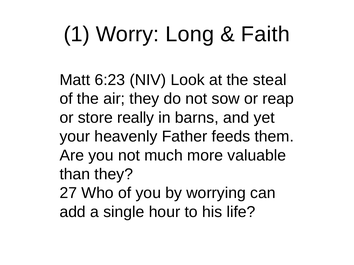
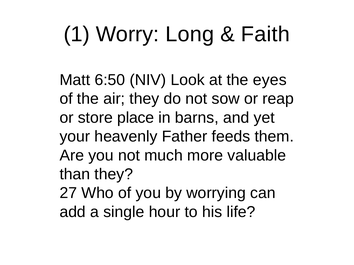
6:23: 6:23 -> 6:50 (110, 80)
steal: steal -> eyes (270, 80)
really: really -> place (136, 118)
